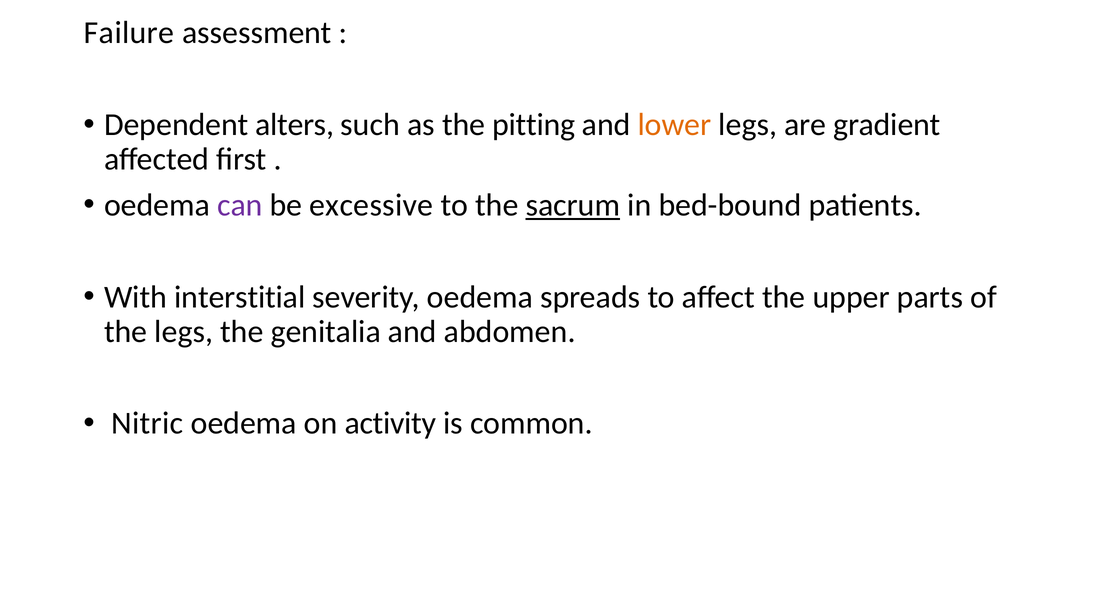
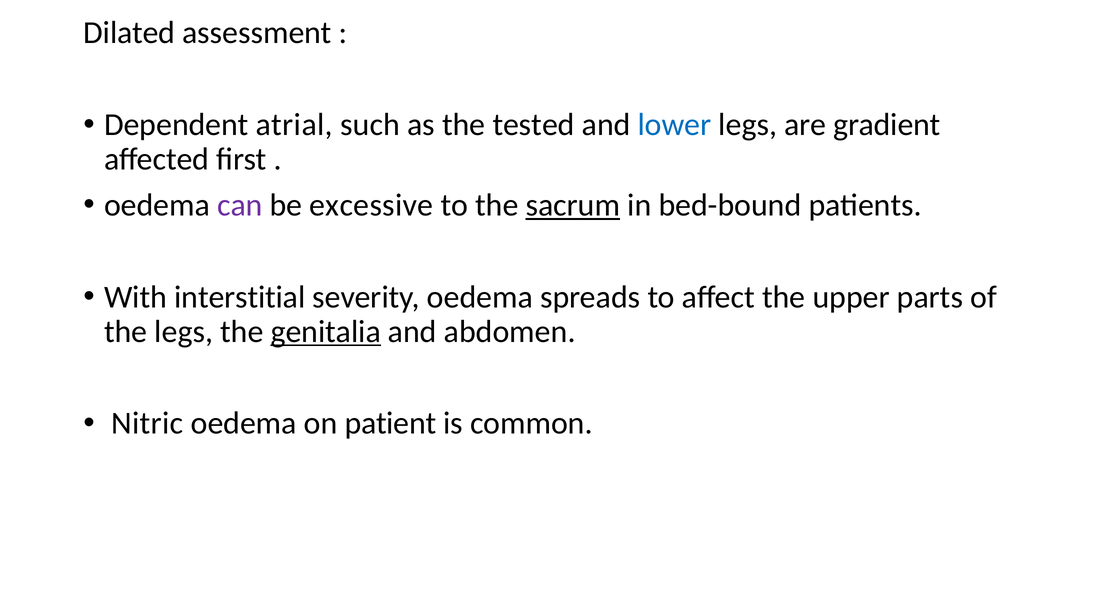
Failure: Failure -> Dilated (129, 33)
alters: alters -> atrial (294, 125)
pitting: pitting -> tested (534, 125)
lower colour: orange -> blue (675, 125)
genitalia underline: none -> present (326, 331)
activity: activity -> patient (390, 423)
